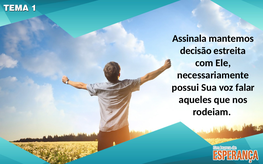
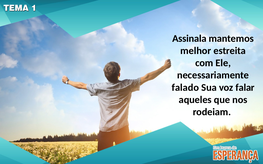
decisão: decisão -> melhor (196, 51)
possui: possui -> falado (185, 88)
